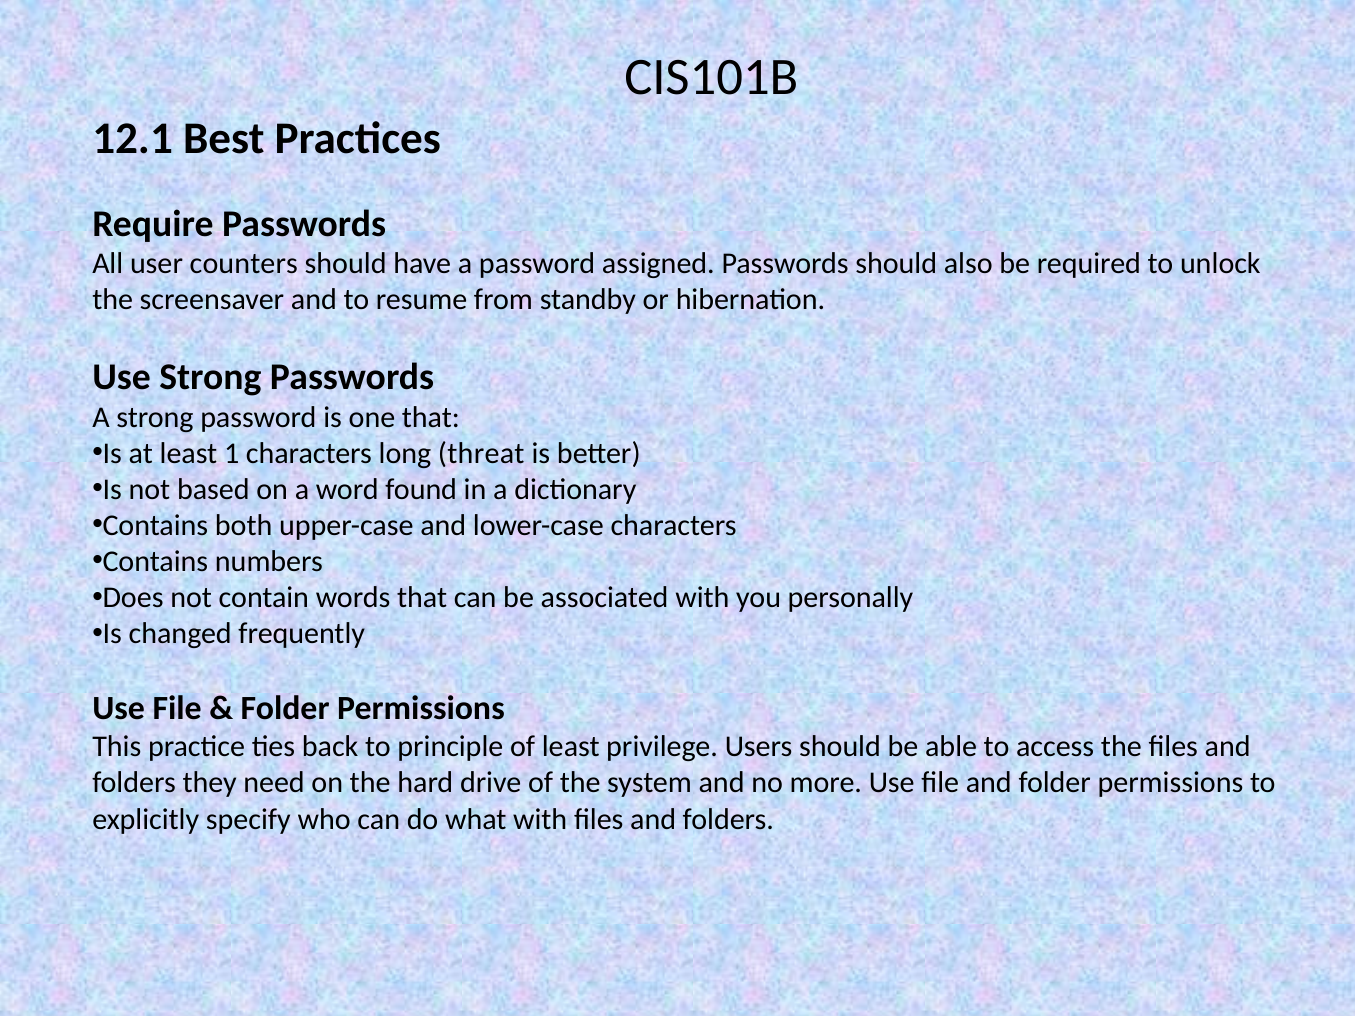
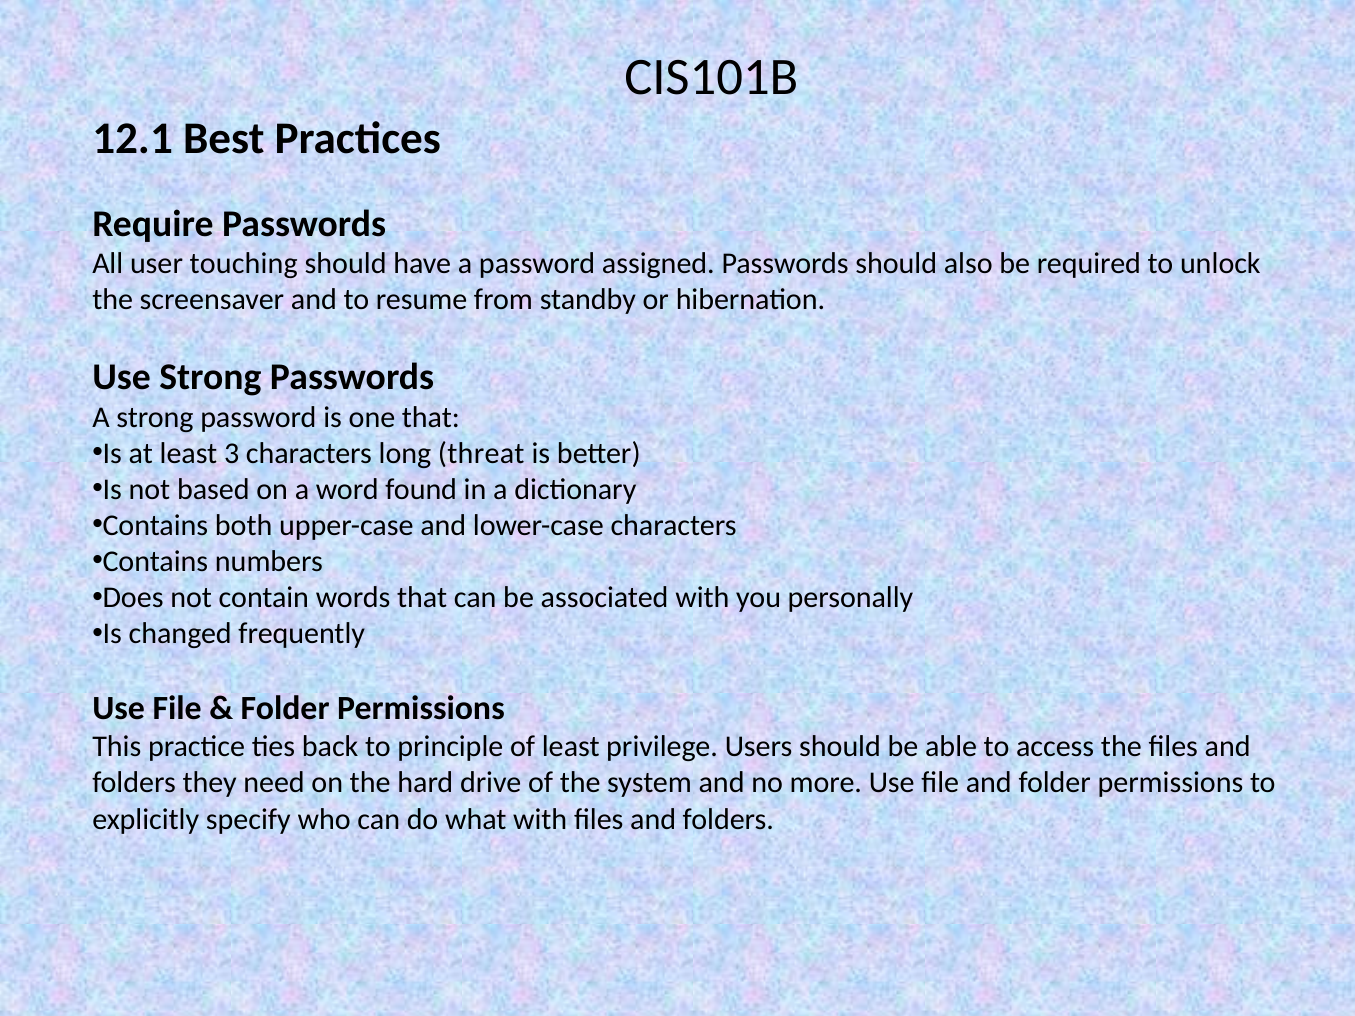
counters: counters -> touching (244, 264)
1: 1 -> 3 (232, 454)
